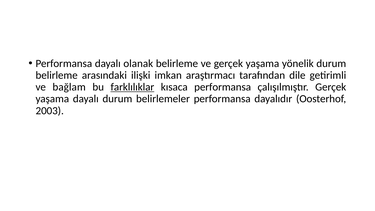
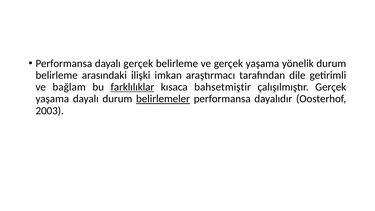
dayalı olanak: olanak -> gerçek (138, 63)
kısaca performansa: performansa -> bahsetmiştir (223, 87)
belirlemeler underline: none -> present (163, 99)
